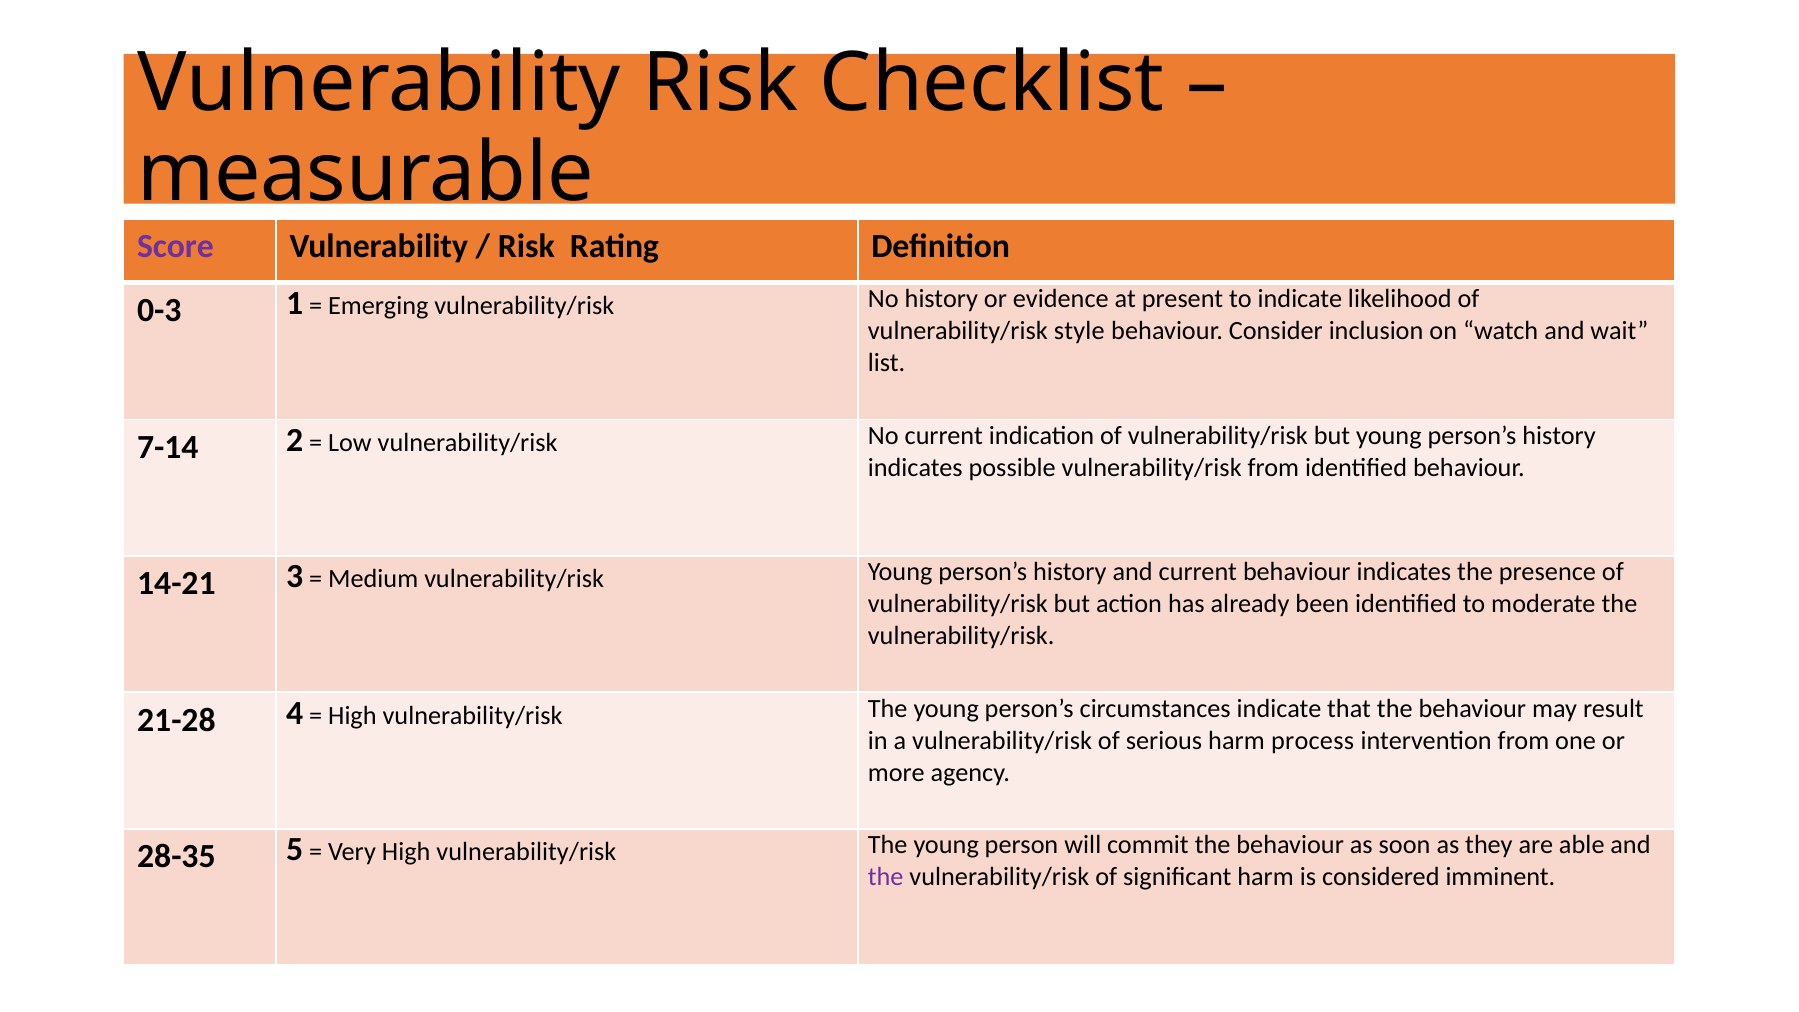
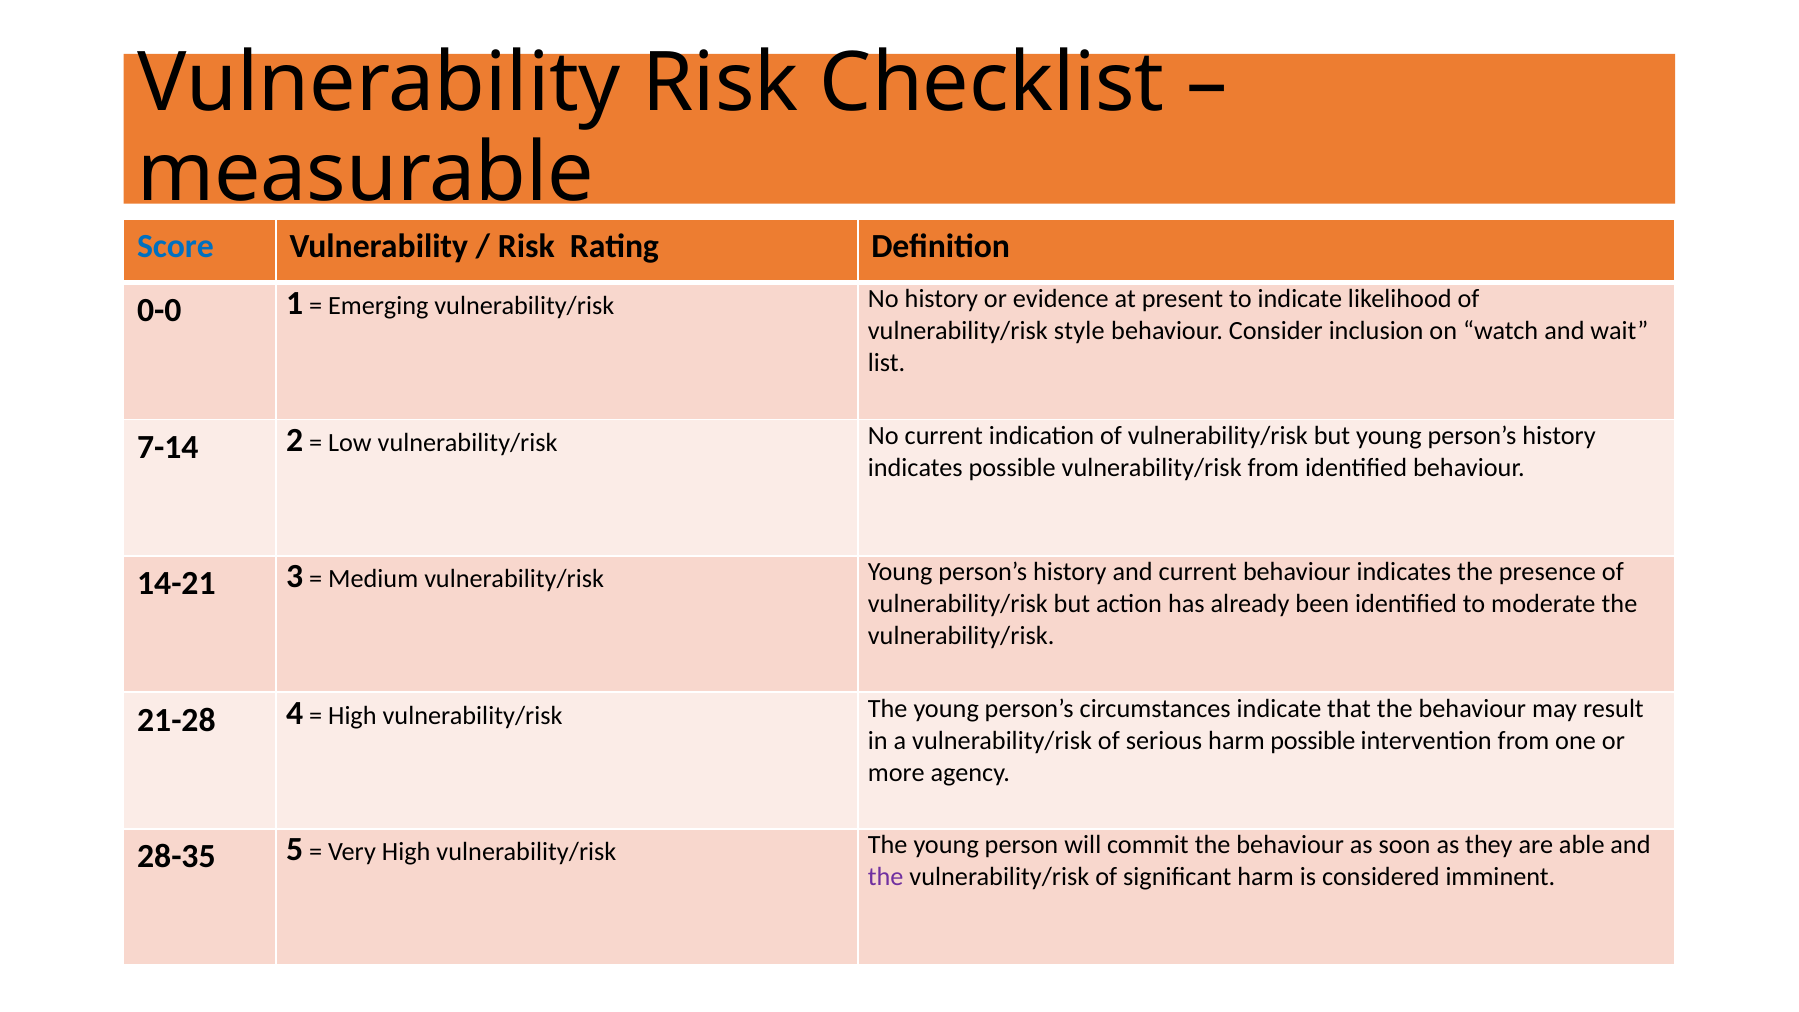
Score colour: purple -> blue (175, 247)
0-3: 0-3 -> 0-0 (159, 311)
harm process: process -> possible (1313, 740)
